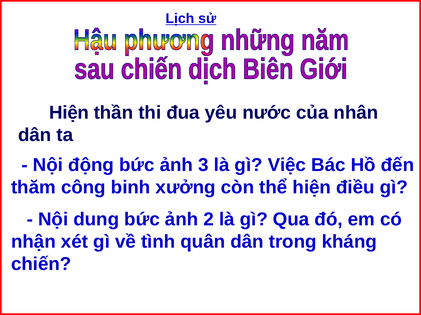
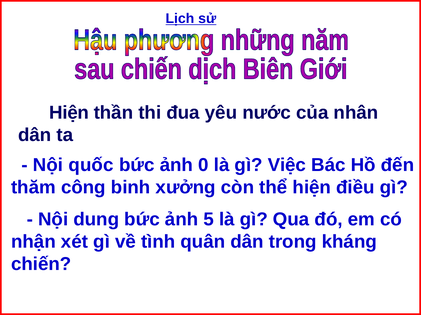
động: động -> quốc (91, 165)
3: 3 -> 0 (203, 165)
2: 2 -> 5 (209, 220)
